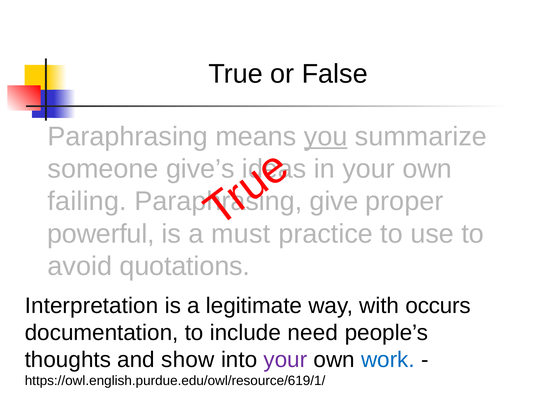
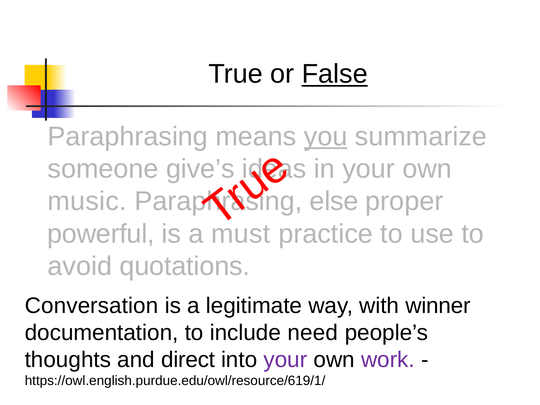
False underline: none -> present (335, 74)
failing: failing -> music (87, 201)
give: give -> else (334, 201)
Interpretation: Interpretation -> Conversation (92, 306)
occurs: occurs -> winner (438, 306)
show: show -> direct (188, 360)
work colour: blue -> purple (388, 360)
